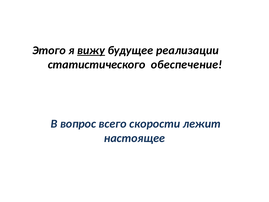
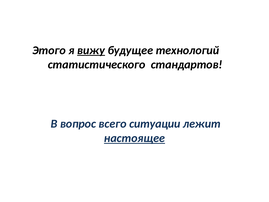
реализации: реализации -> технологий (187, 50)
обеспечение: обеспечение -> стандартов (187, 65)
скорости: скорости -> ситуации (155, 124)
настоящее underline: none -> present (134, 138)
